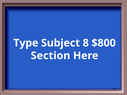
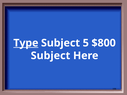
Type underline: none -> present (26, 43)
8: 8 -> 5 (86, 43)
Section: Section -> Subject (51, 56)
